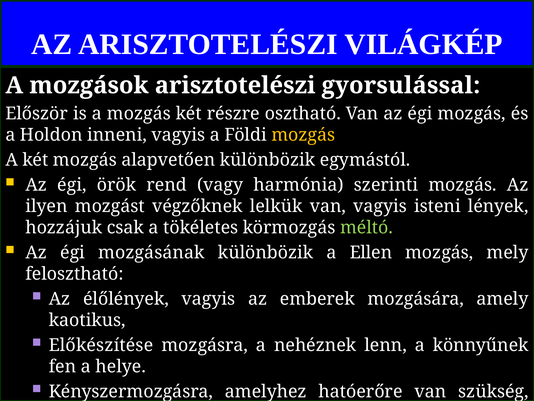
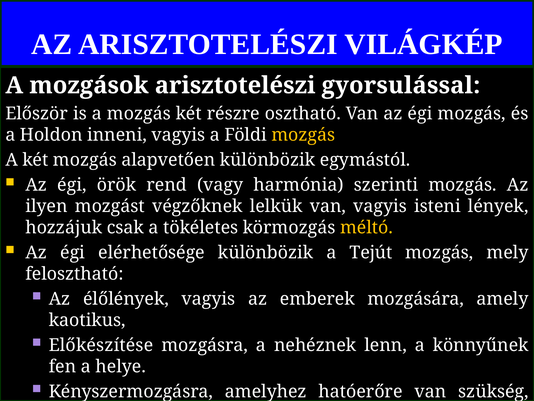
méltó colour: light green -> yellow (366, 227)
mozgásának: mozgásának -> elérhetősége (151, 252)
Ellen: Ellen -> Tejút (371, 252)
